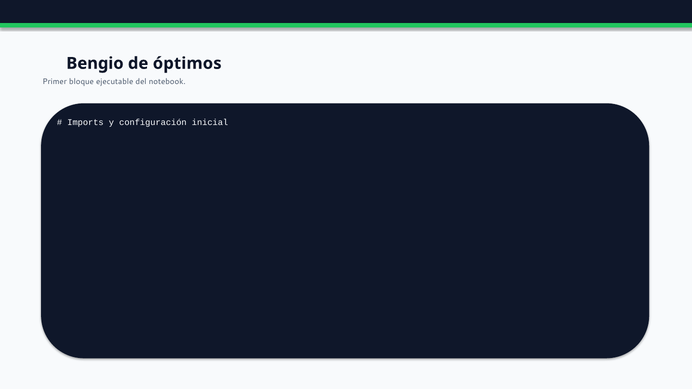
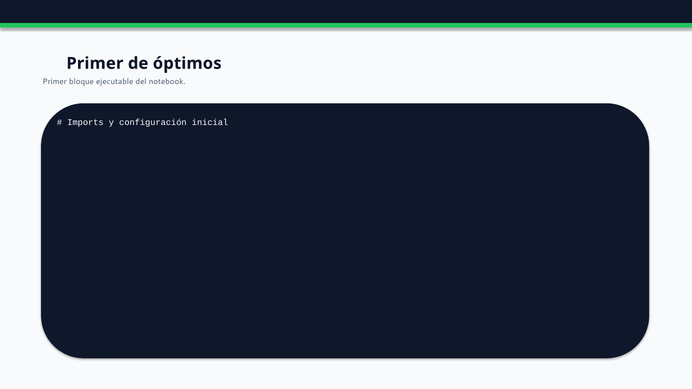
Bengio: Bengio -> Primer (95, 63)
